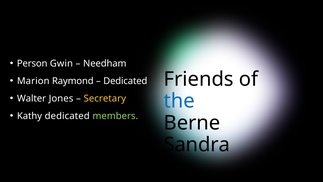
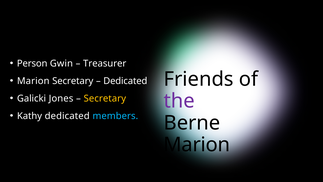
Needham: Needham -> Treasurer (105, 63)
Marion Raymond: Raymond -> Secretary (73, 81)
Walter: Walter -> Galicki (32, 98)
the colour: blue -> purple (179, 101)
members colour: light green -> light blue (115, 116)
Sandra: Sandra -> Marion (197, 145)
